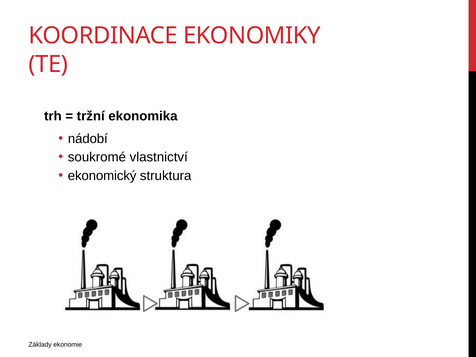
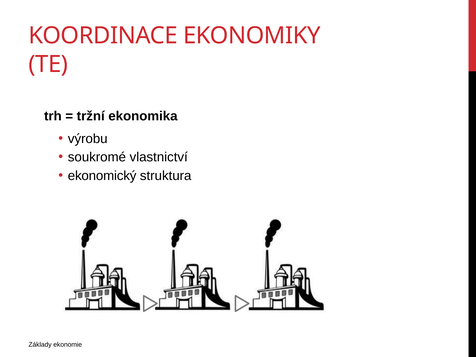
nádobí: nádobí -> výrobu (88, 139)
